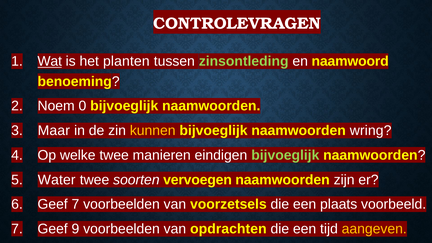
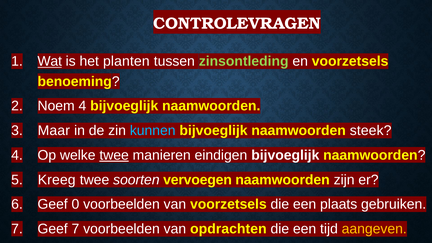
en naamwoord: naamwoord -> voorzetsels (350, 61)
Noem 0: 0 -> 4 (82, 106)
kunnen colour: yellow -> light blue (153, 131)
wring: wring -> steek (371, 131)
twee underline: none -> present (114, 155)
bijvoeglijk colour: light green -> white (285, 155)
Water: Water -> Kreeg (57, 180)
Geef 7: 7 -> 0 (75, 204)
voorbeeld: voorbeeld -> gebruiken (394, 204)
Geef 9: 9 -> 7 (75, 229)
